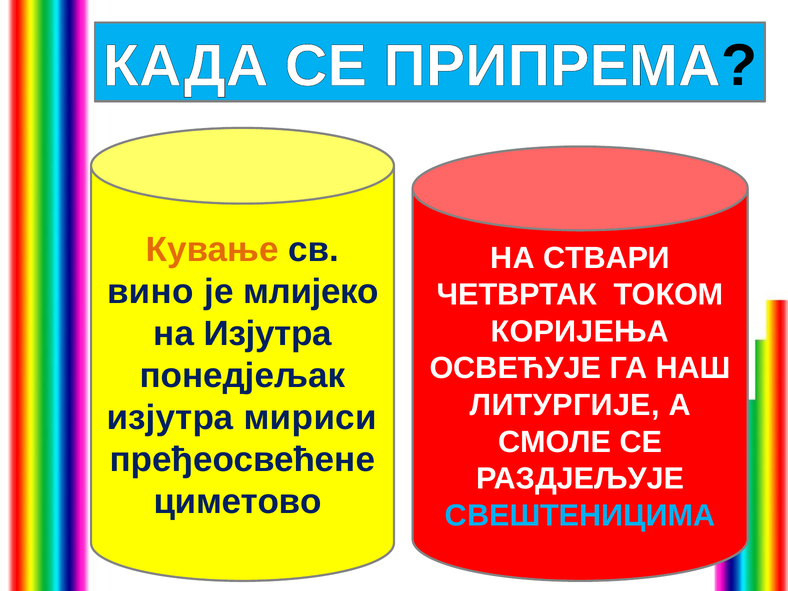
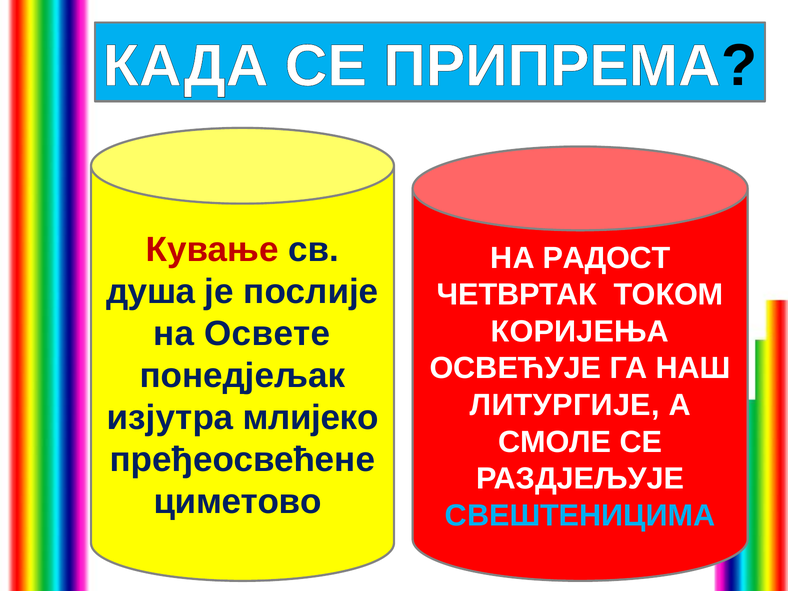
Кување colour: orange -> red (212, 250)
СТВАРИ: СТВАРИ -> РАДОСТ (607, 258)
вино: вино -> душа (151, 292)
млијеко: млијеко -> послије (311, 292)
на Изјутра: Изјутра -> Освете (267, 334)
мириси: мириси -> млијеко (311, 418)
